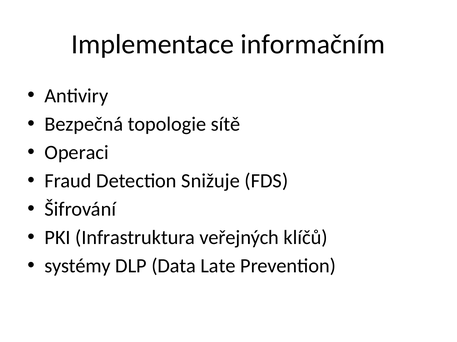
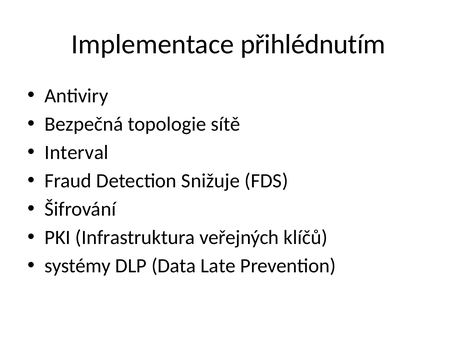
informačním: informačním -> přihlédnutím (313, 44)
Operaci: Operaci -> Interval (77, 153)
